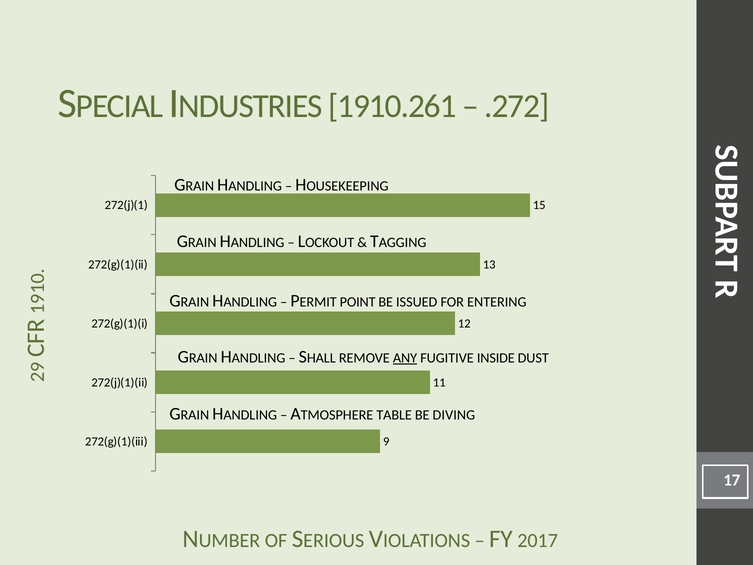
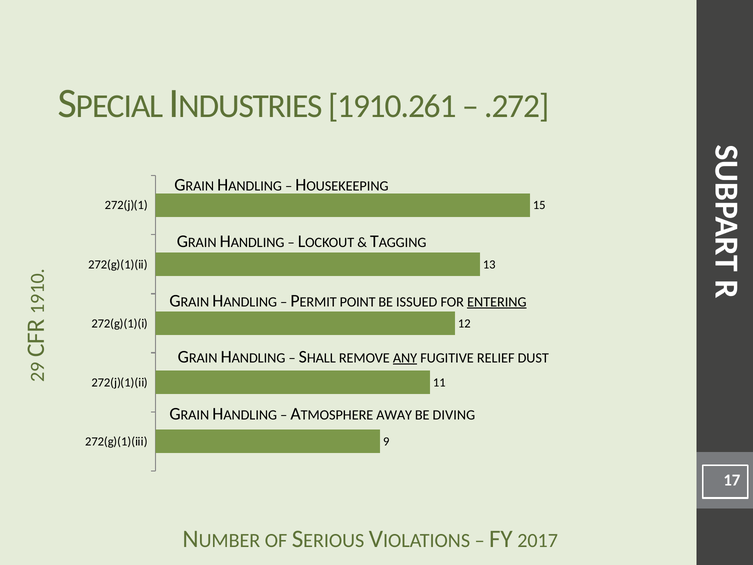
ENTERING underline: none -> present (497, 302)
INSIDE: INSIDE -> RELIEF (496, 358)
TABLE: TABLE -> AWAY (394, 415)
